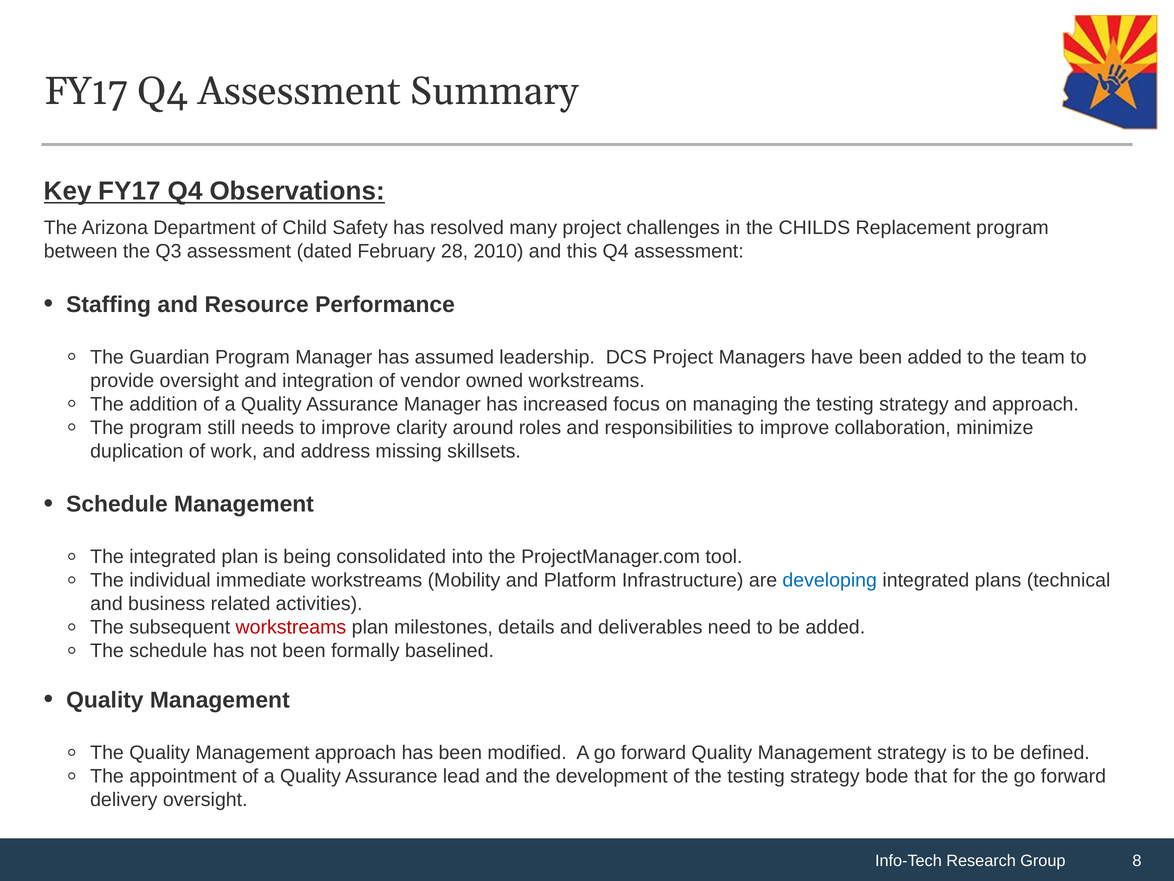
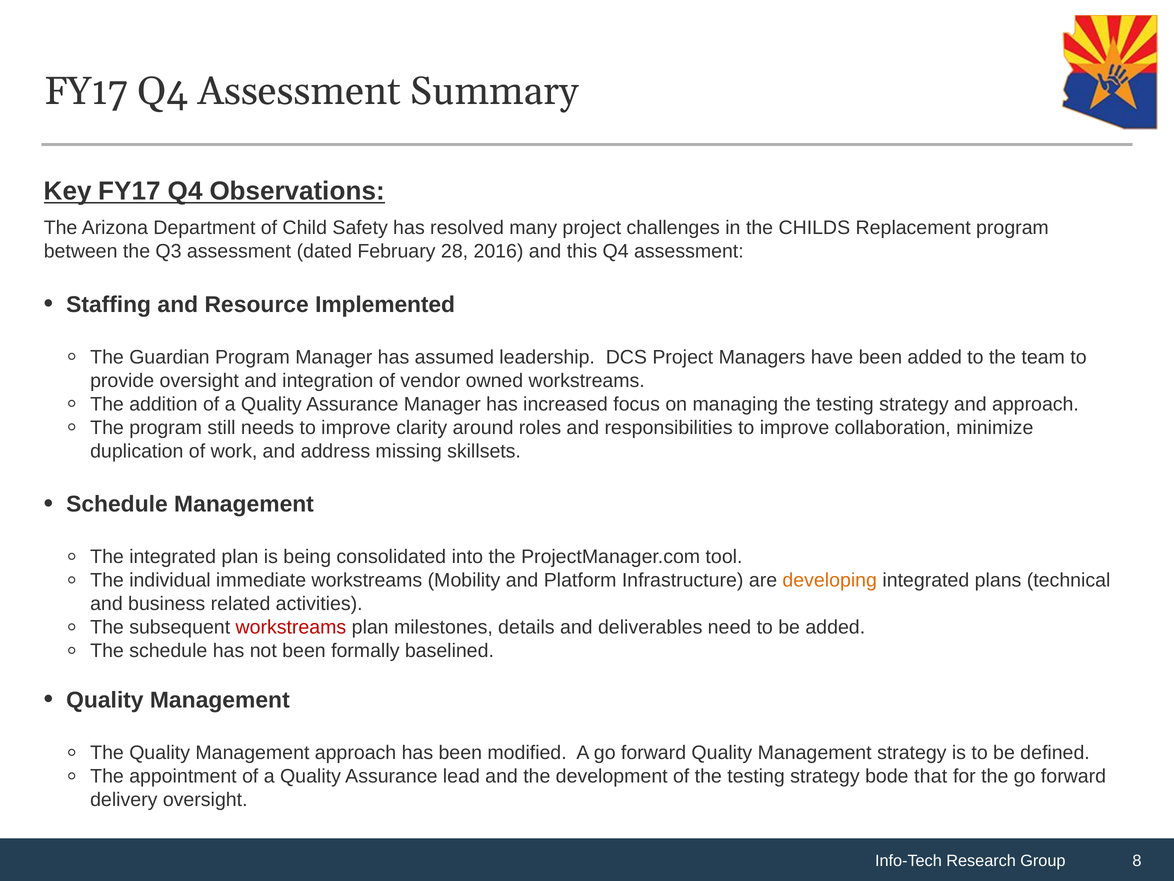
2010: 2010 -> 2016 (498, 251)
Performance: Performance -> Implemented (385, 304)
developing colour: blue -> orange (830, 580)
